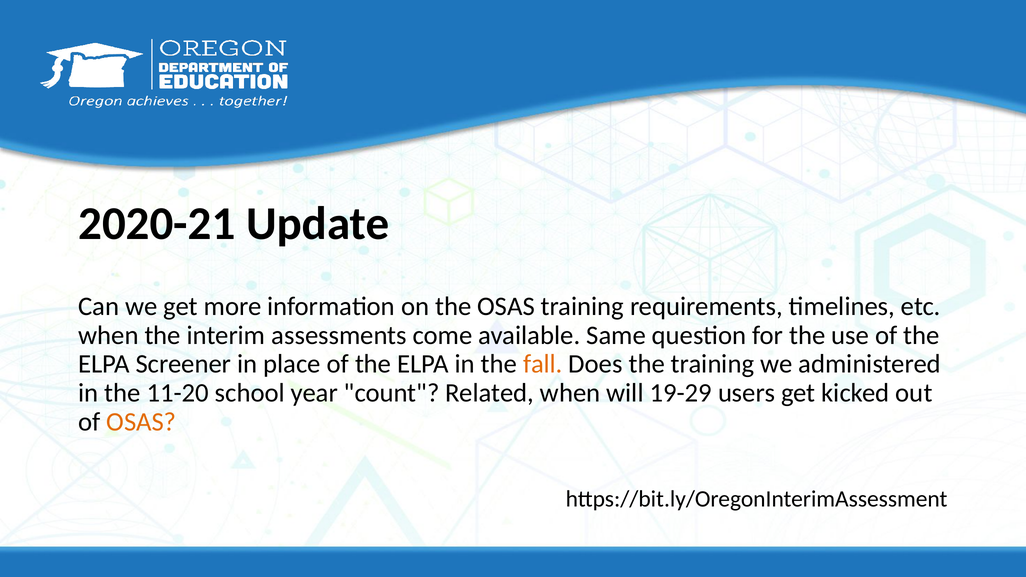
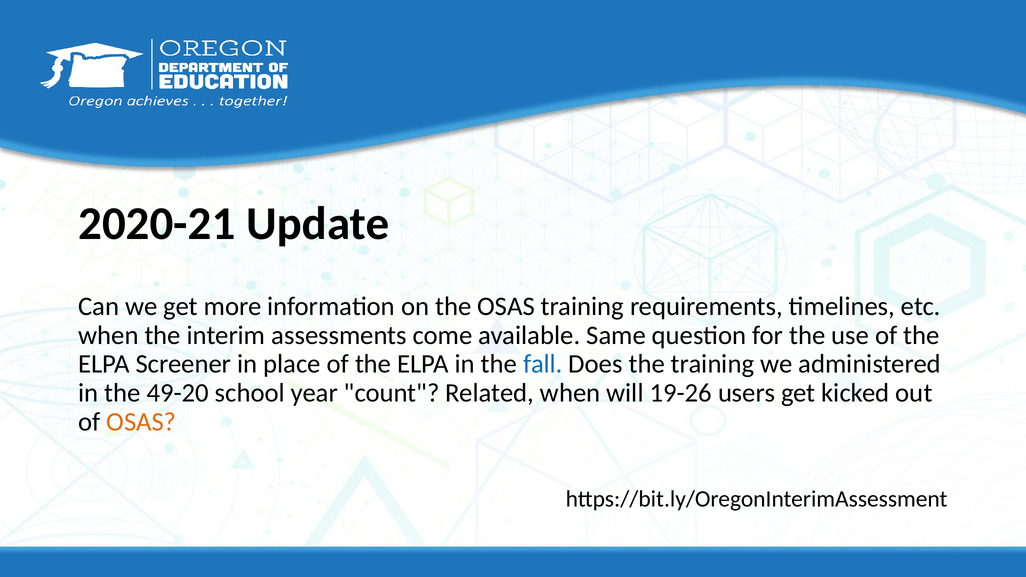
fall colour: orange -> blue (543, 364)
11-20: 11-20 -> 49-20 (178, 393)
19-29: 19-29 -> 19-26 (681, 393)
